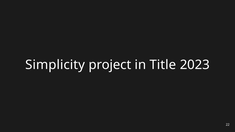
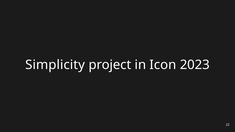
Title: Title -> Icon (163, 65)
